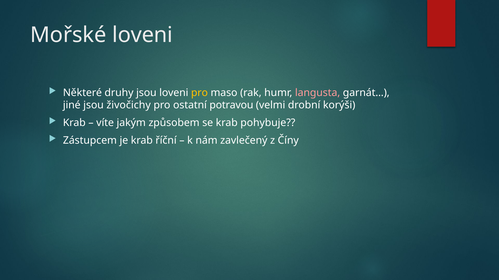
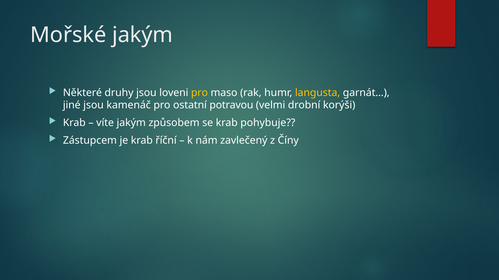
Mořské loveni: loveni -> jakým (143, 35)
langusta colour: pink -> yellow (318, 93)
živočichy: živočichy -> kamenáč (129, 105)
